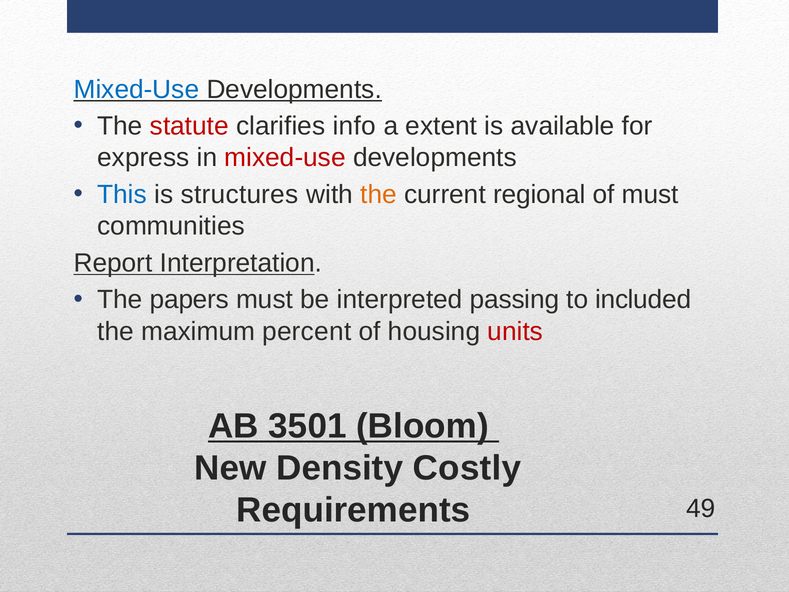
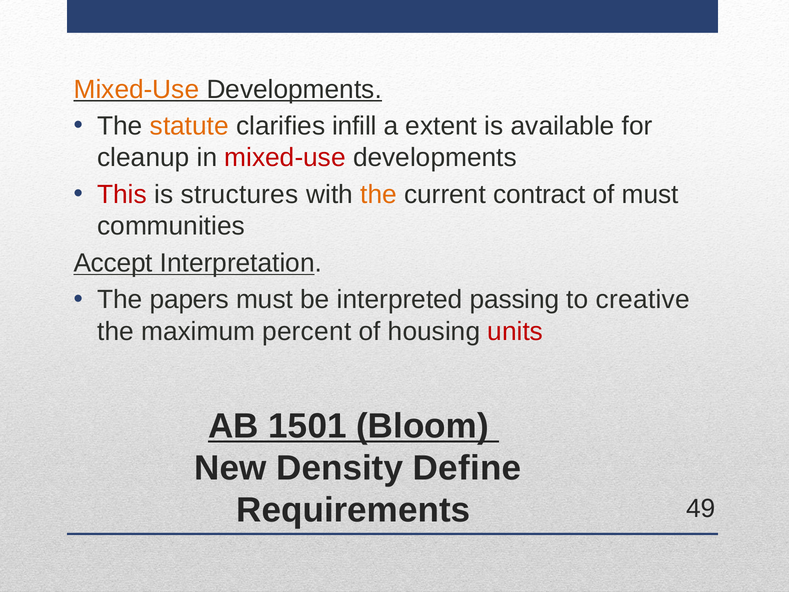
Mixed-Use colour: blue -> orange (136, 89)
statute colour: red -> orange (189, 126)
info: info -> infill (354, 126)
express: express -> cleanup (143, 158)
This colour: blue -> red (122, 194)
regional: regional -> contract (539, 194)
Report: Report -> Accept (113, 263)
included: included -> creative (643, 300)
3501: 3501 -> 1501 (308, 426)
Costly: Costly -> Define (467, 468)
